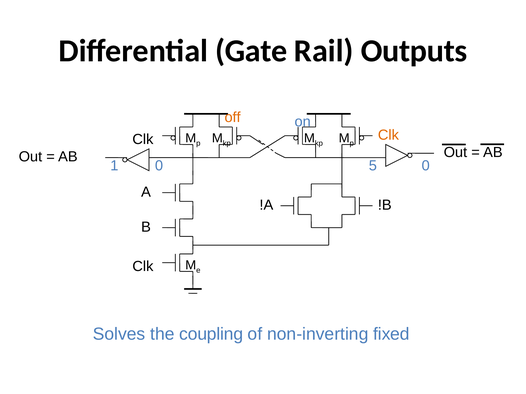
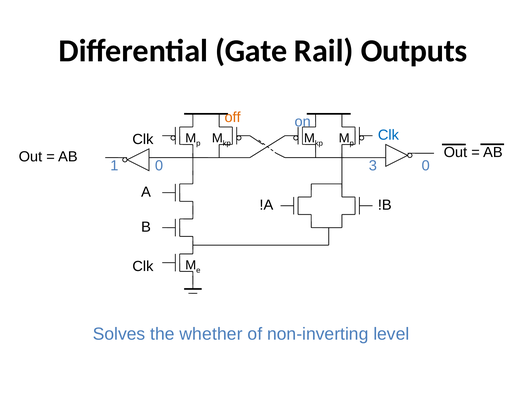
Clk colour: orange -> blue (388, 135)
5: 5 -> 3 (373, 166)
coupling: coupling -> whether (211, 334)
fixed: fixed -> level (391, 334)
